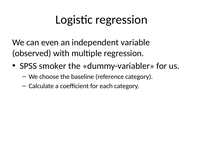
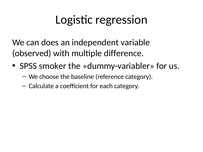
even: even -> does (50, 43)
multiple regression: regression -> difference (124, 53)
